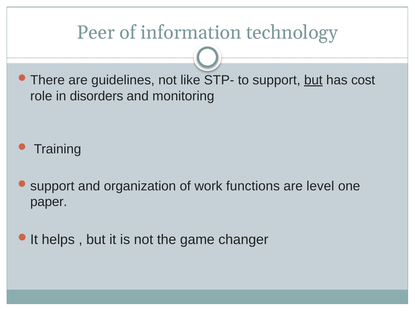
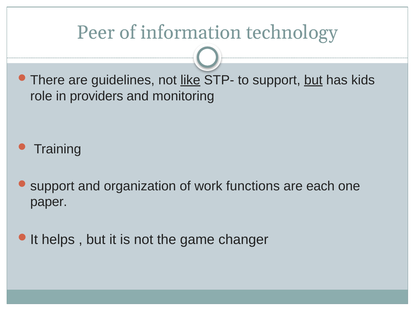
like underline: none -> present (190, 80)
cost: cost -> kids (363, 80)
disorders: disorders -> providers (97, 96)
level: level -> each (320, 186)
